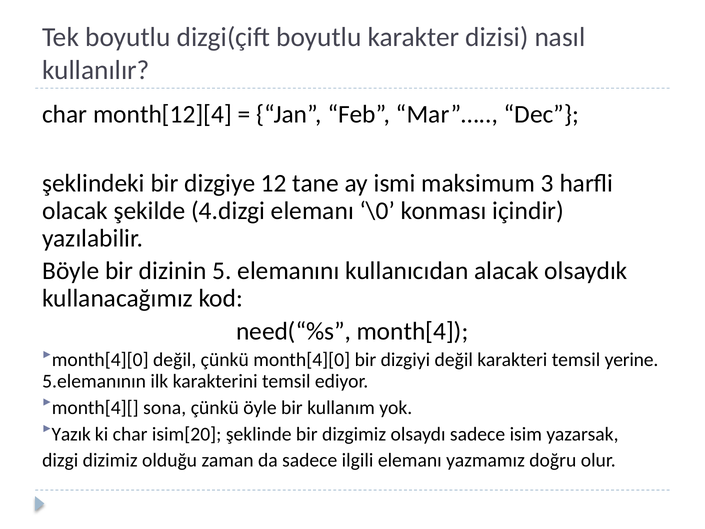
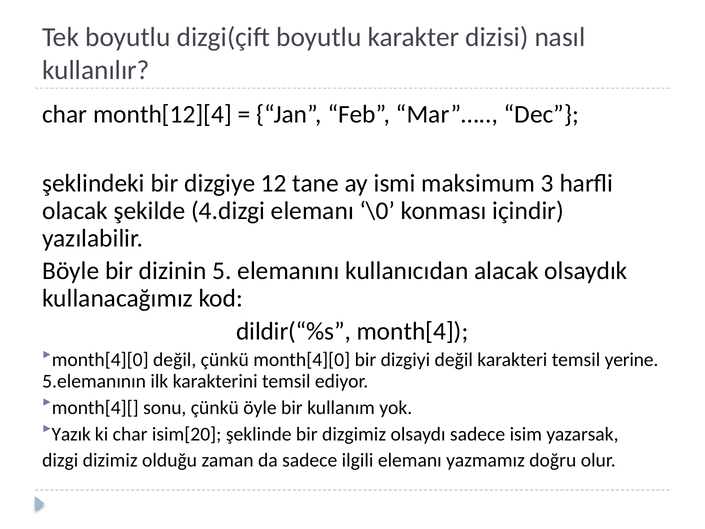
need(“%s: need(“%s -> dildir(“%s (294, 331)
sona: sona -> sonu (165, 407)
